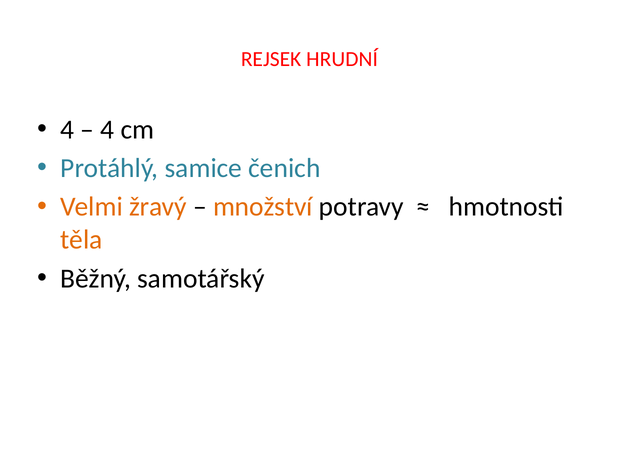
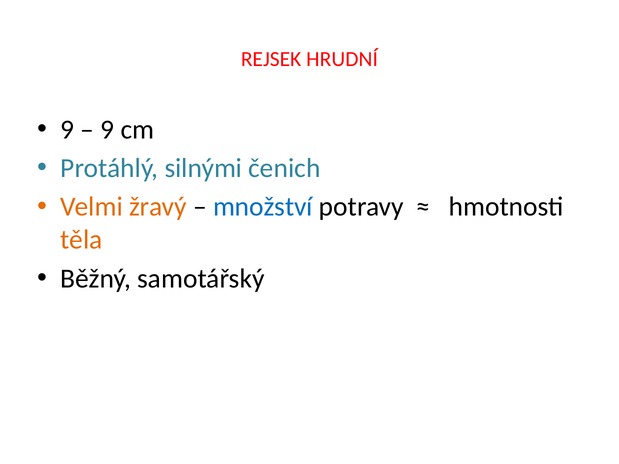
4: 4 -> 9 (67, 130)
4: 4 -> 9 (107, 130)
samice: samice -> silnými (203, 168)
množství colour: orange -> blue (263, 207)
